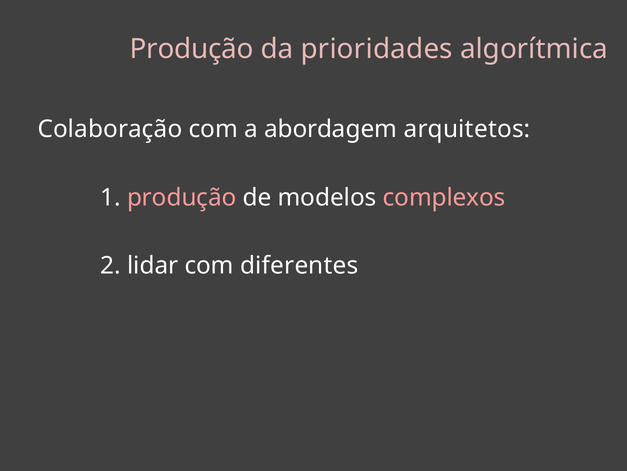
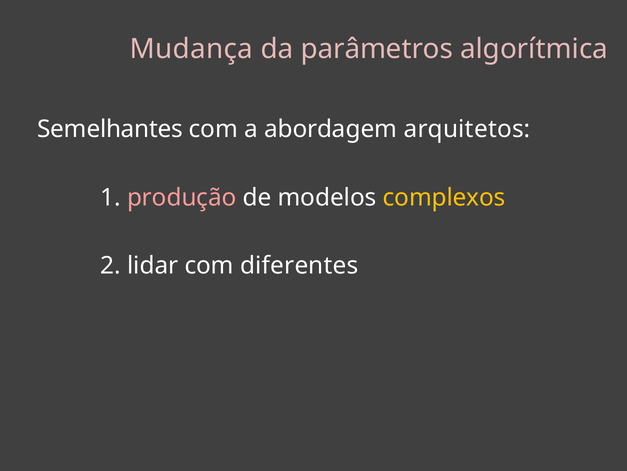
Produção: Produção -> Mudança (191, 49)
prioridades: prioridades -> parâmetros (377, 49)
Colaboração: Colaboração -> Semelhantes (110, 129)
complexos colour: pink -> yellow (444, 197)
